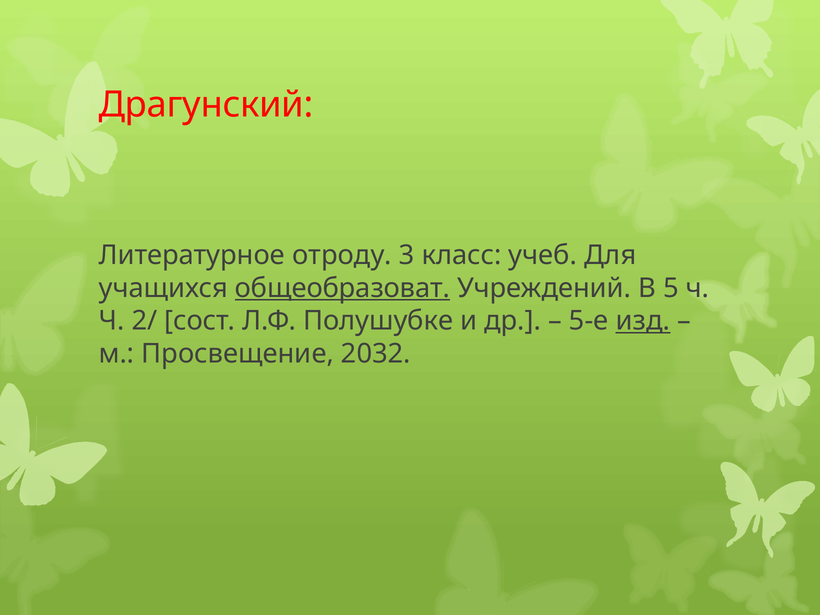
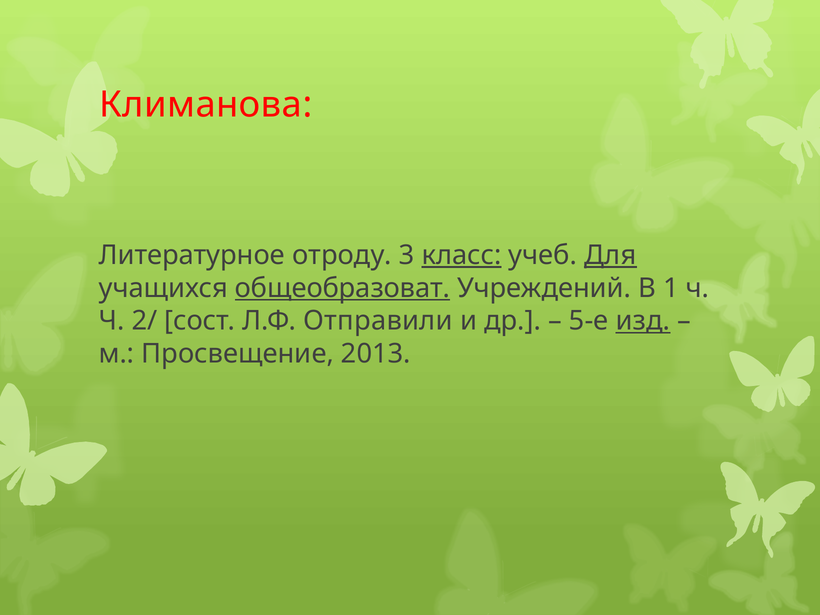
Драгунский: Драгунский -> Климанова (206, 105)
класс underline: none -> present (462, 255)
Для underline: none -> present (610, 255)
5: 5 -> 1 (671, 288)
Полушубке: Полушубке -> Отправили (378, 321)
2032: 2032 -> 2013 (376, 354)
